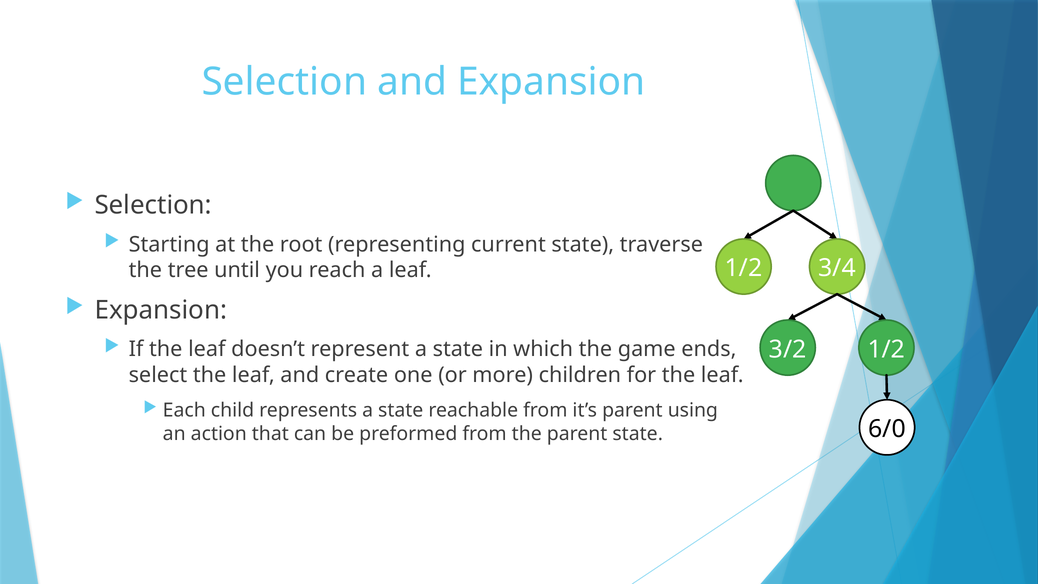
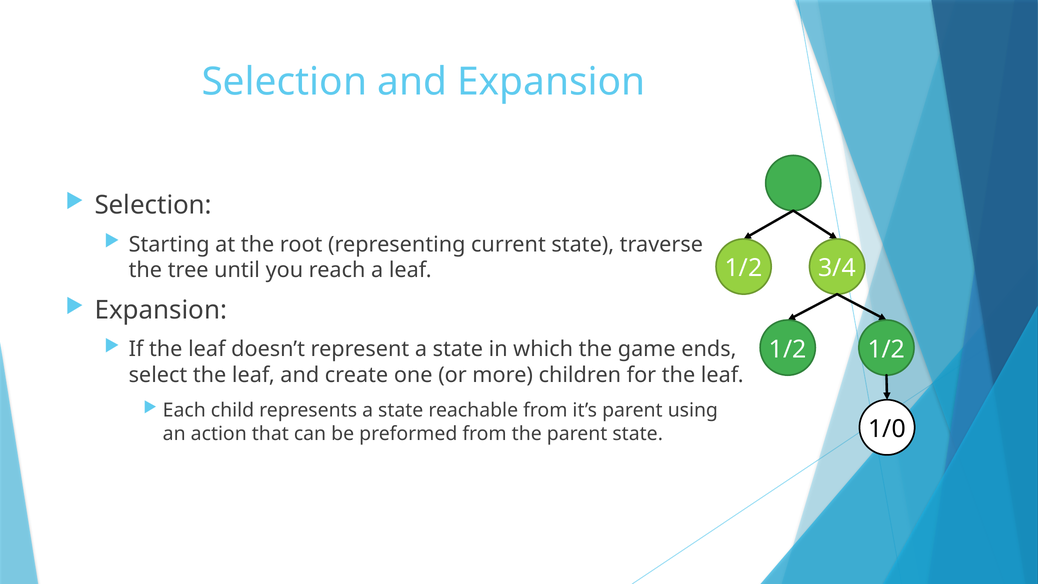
3/2: 3/2 -> 1/2 (788, 349)
6/0: 6/0 -> 1/0 (887, 429)
